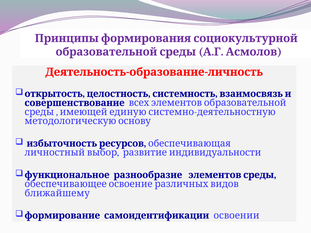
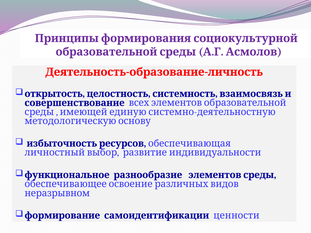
ближайшему: ближайшему -> неразрывном (57, 193)
освоении: освоении -> ценности (236, 216)
